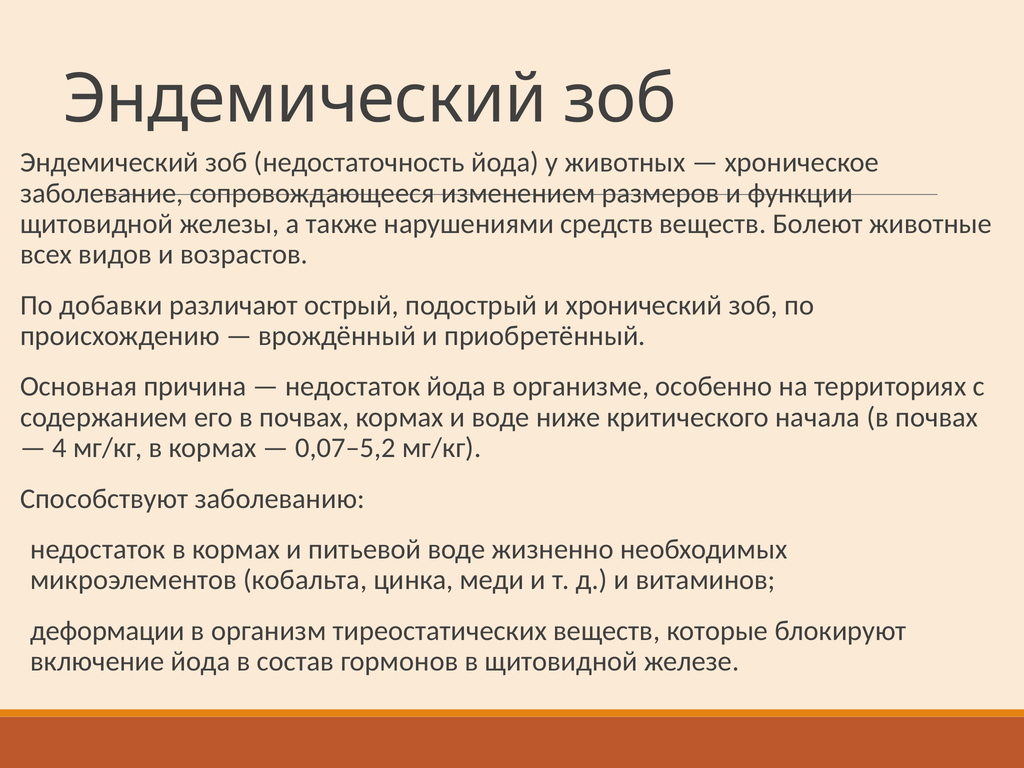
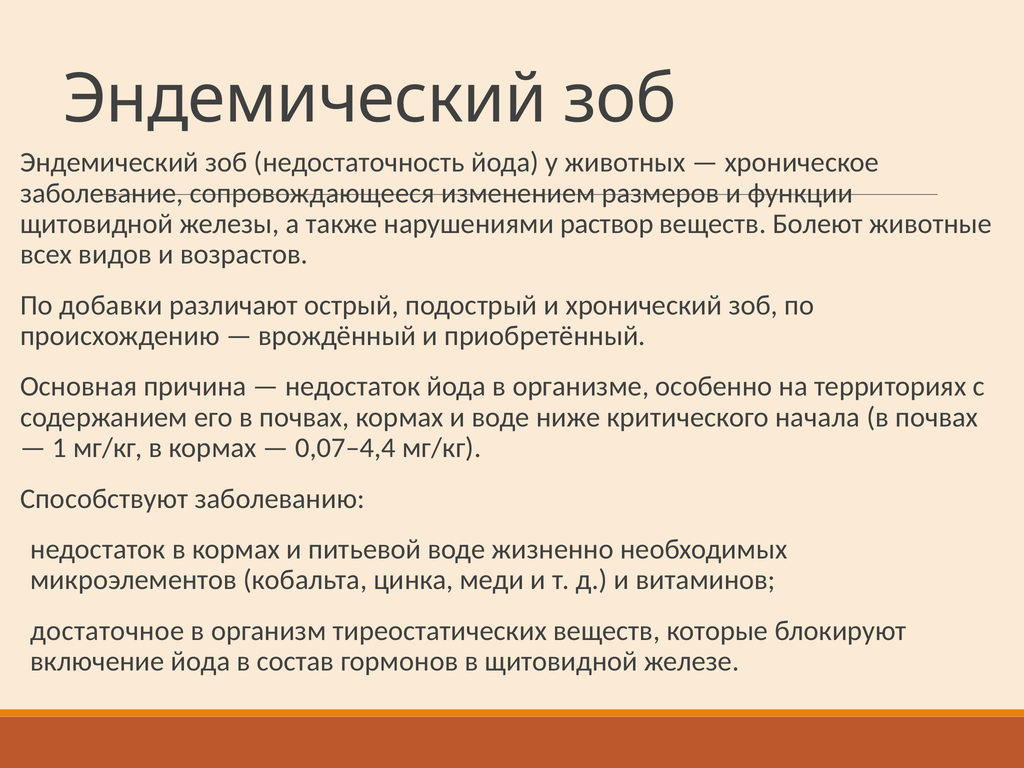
средств: средств -> раствор (607, 224)
4: 4 -> 1 (59, 448)
0,07–5,2: 0,07–5,2 -> 0,07–4,4 (345, 448)
деформации: деформации -> достаточное (107, 631)
